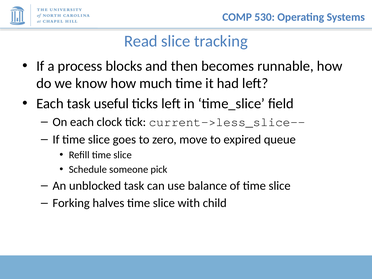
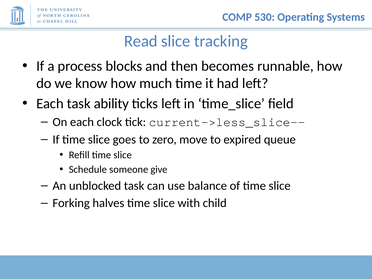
useful: useful -> ability (111, 104)
pick: pick -> give (159, 169)
